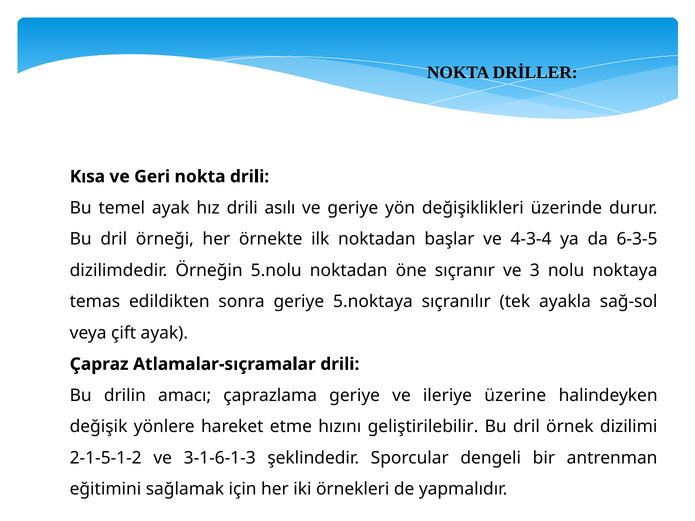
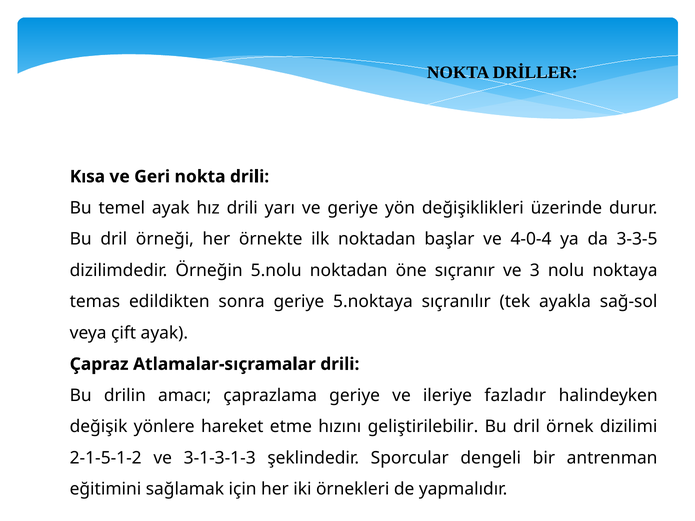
asılı: asılı -> yarı (280, 208)
4-3-4: 4-3-4 -> 4-0-4 (531, 239)
6-3-5: 6-3-5 -> 3-3-5 (637, 239)
üzerine: üzerine -> fazladır (515, 396)
3-1-6-1-3: 3-1-6-1-3 -> 3-1-3-1-3 (220, 458)
